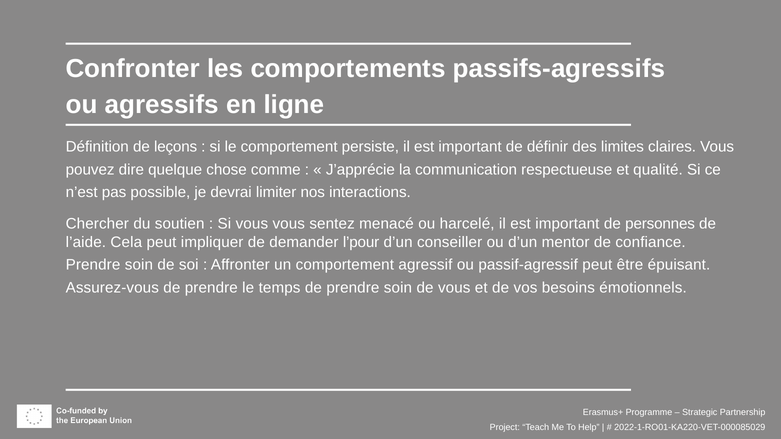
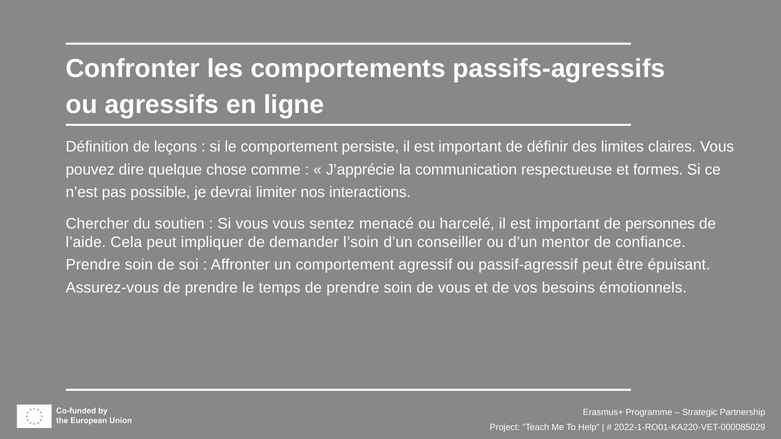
qualité: qualité -> formes (658, 170)
l’pour: l’pour -> l’soin (361, 242)
